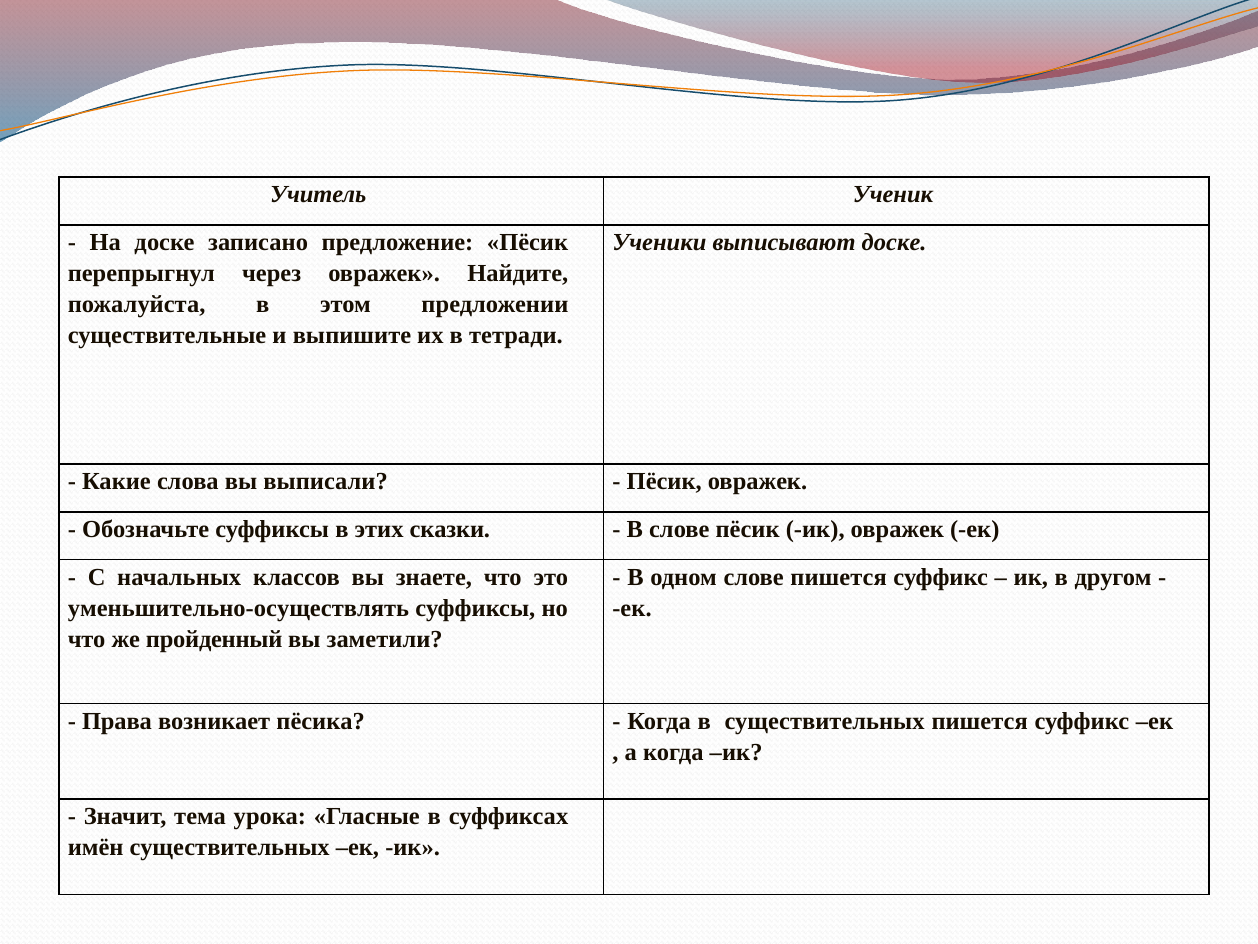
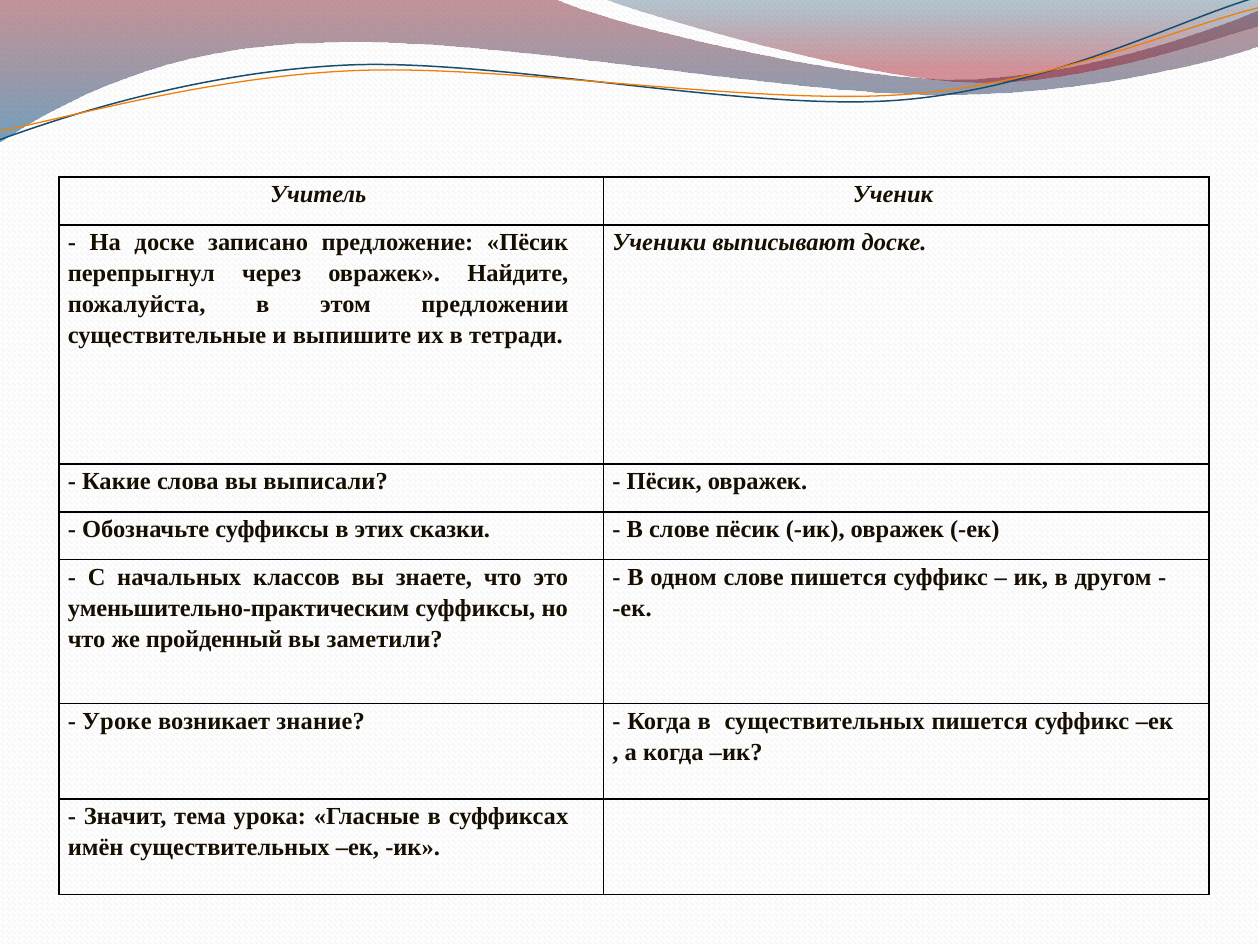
уменьшительно-осуществлять: уменьшительно-осуществлять -> уменьшительно-практическим (239, 608)
Права: Права -> Уроке (117, 721)
пёсика: пёсика -> знание (321, 721)
